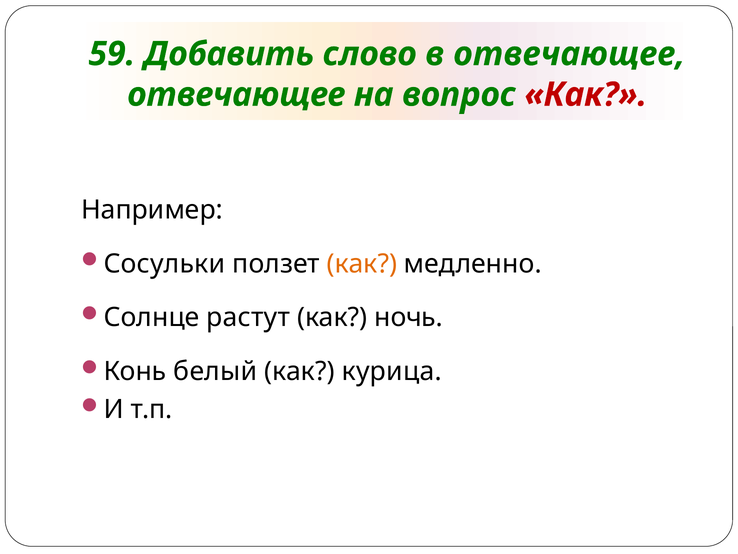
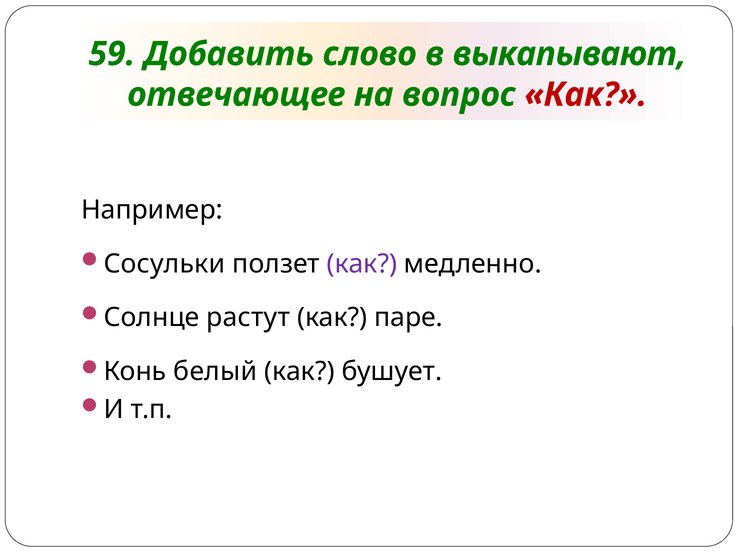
в отвечающее: отвечающее -> выкапывают (570, 54)
как colour: orange -> purple (362, 264)
ночь: ночь -> паре (409, 317)
курица: курица -> бушует (392, 371)
